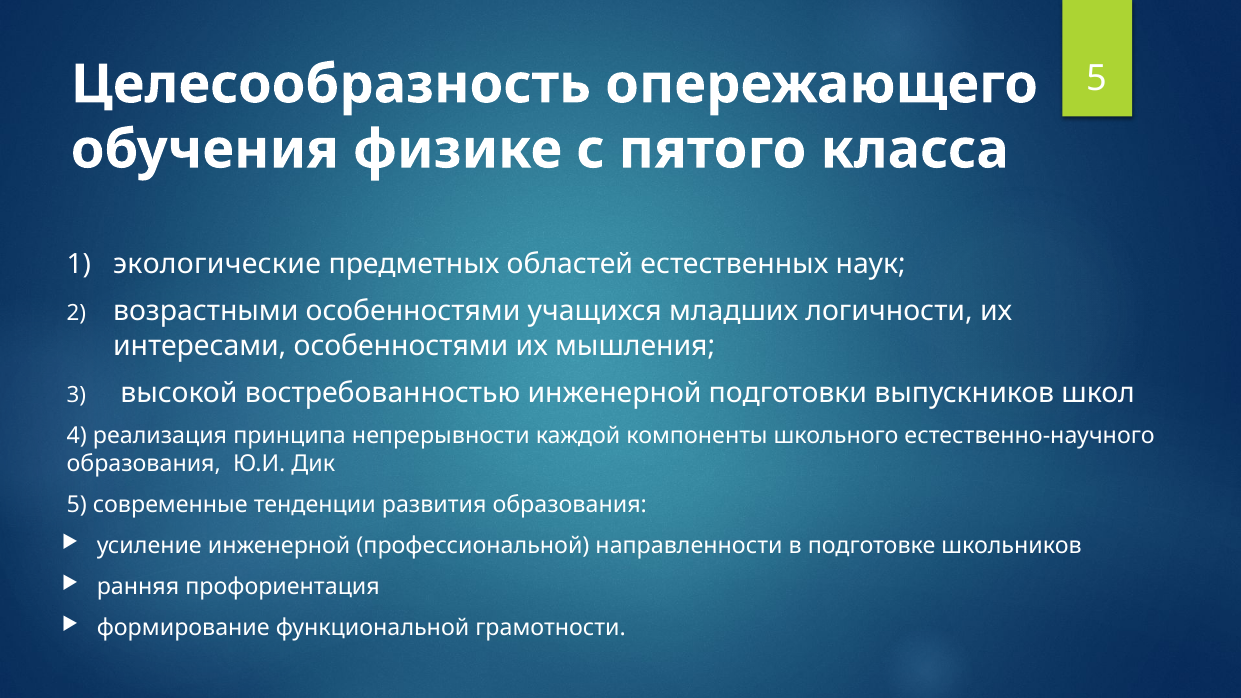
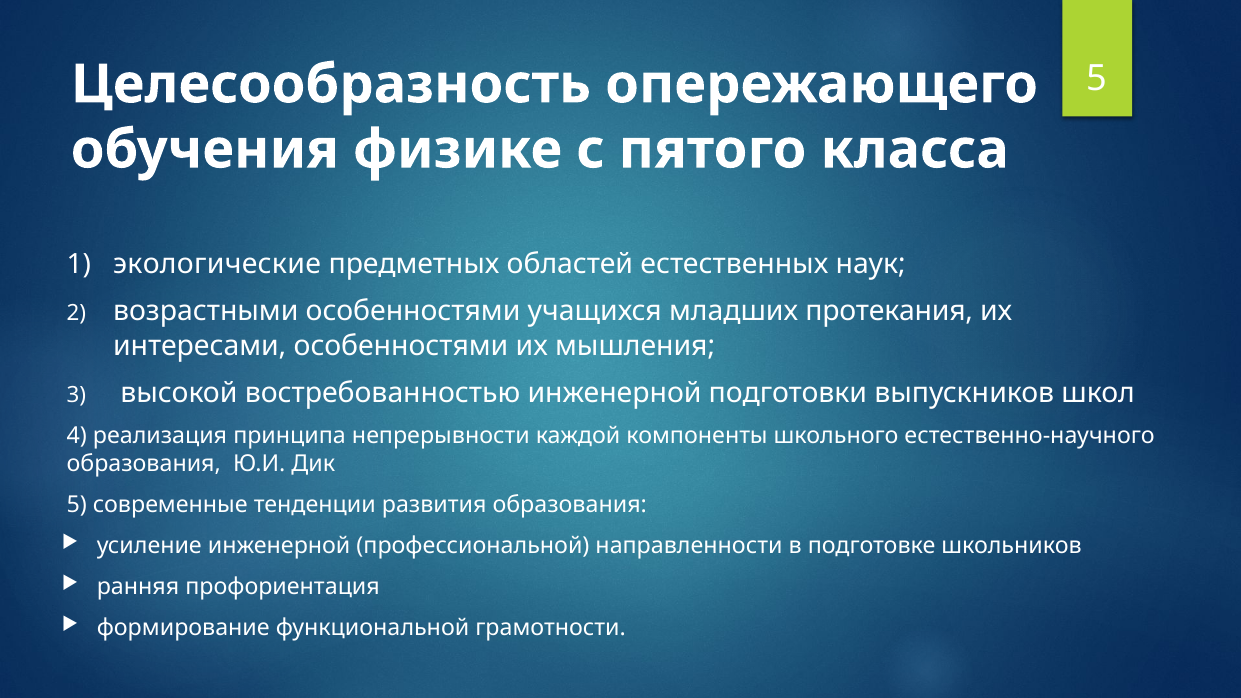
логичности: логичности -> протекания (889, 312)
